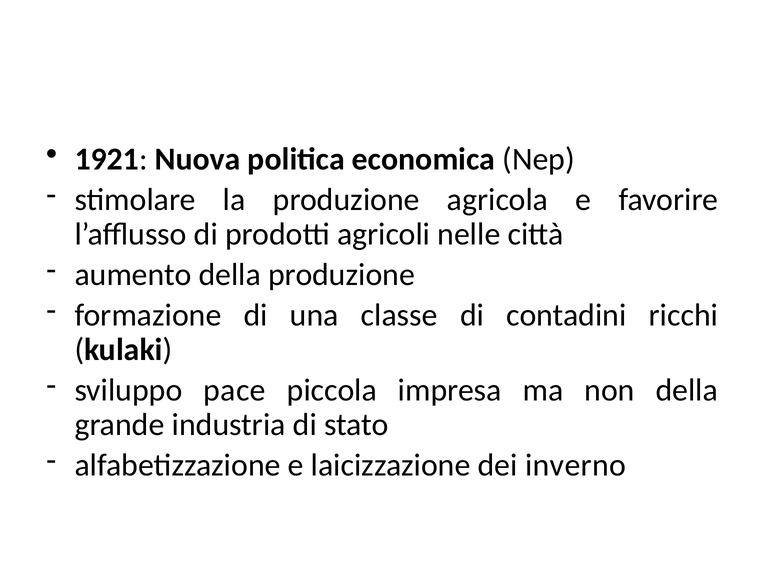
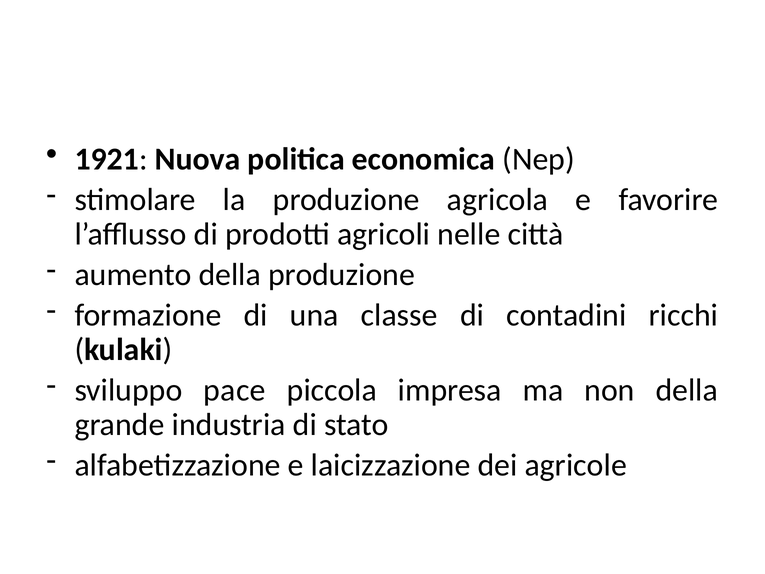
inverno: inverno -> agricole (576, 465)
